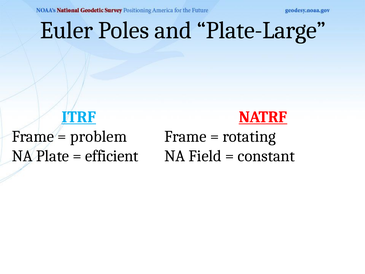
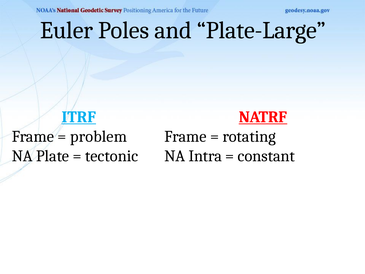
efficient: efficient -> tectonic (112, 156)
Field: Field -> Intra (205, 156)
